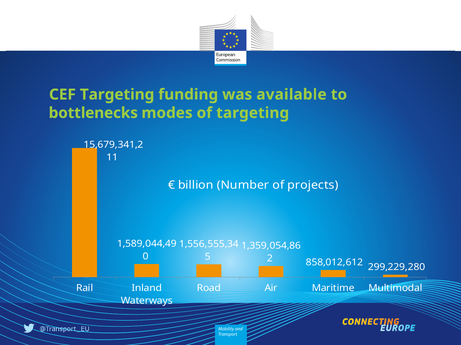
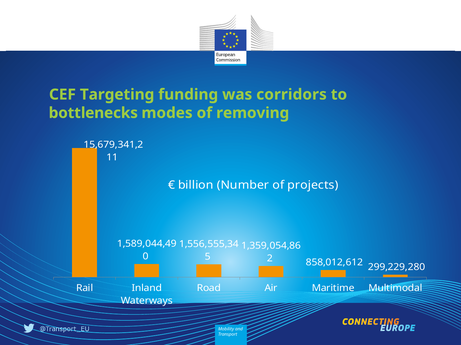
available: available -> corridors (292, 95)
of targeting: targeting -> removing (253, 113)
